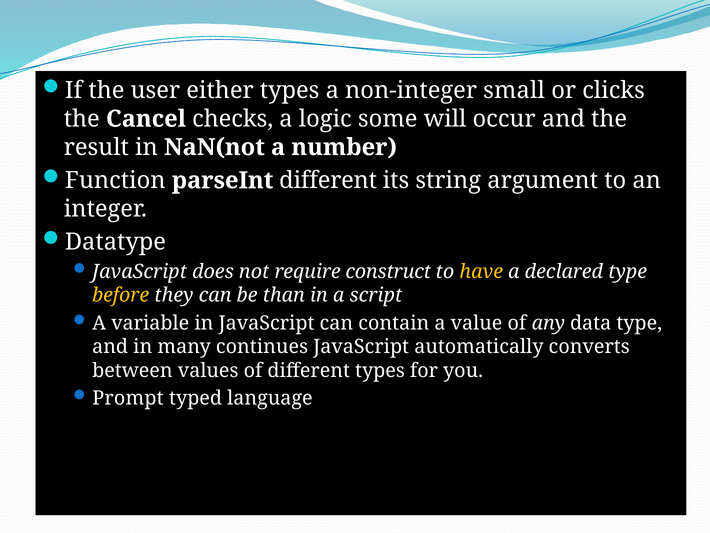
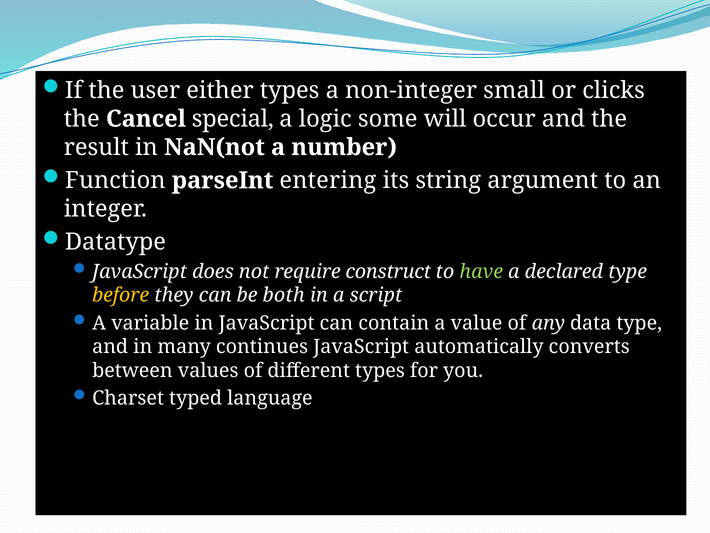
checks: checks -> special (233, 119)
parseInt different: different -> entering (328, 180)
have colour: yellow -> light green (481, 272)
than: than -> both (284, 295)
Prompt: Prompt -> Charset (128, 398)
